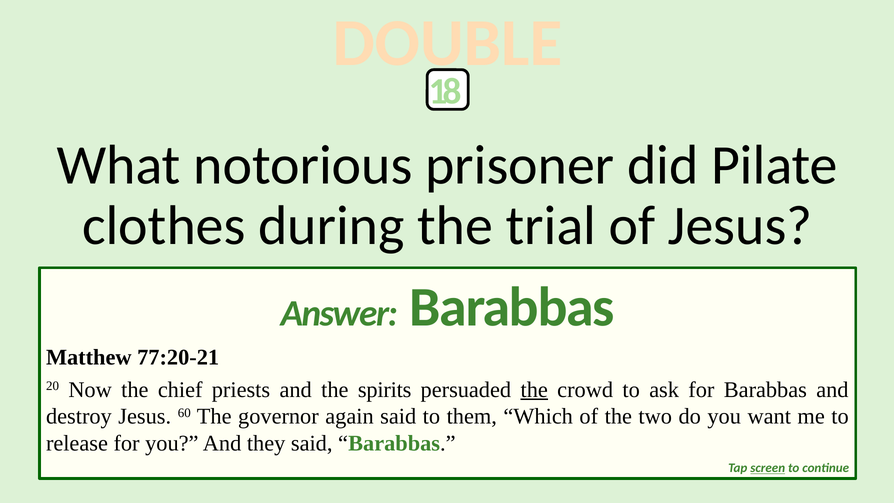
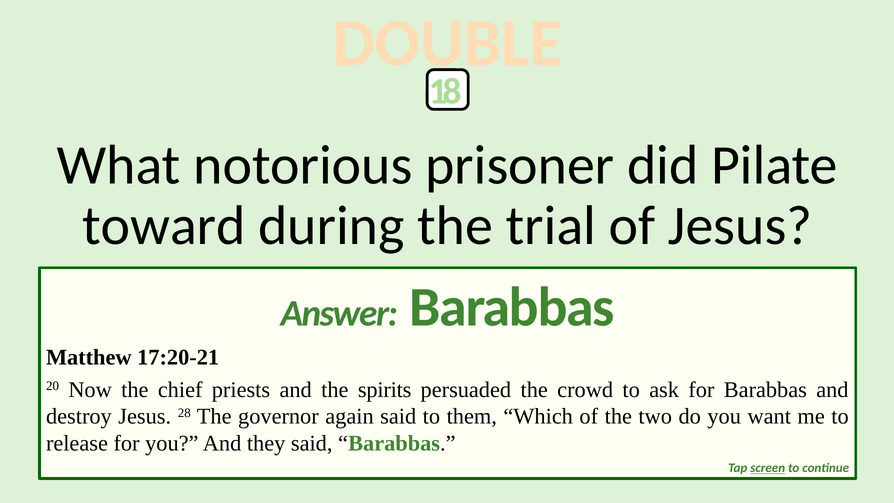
clothes: clothes -> toward (164, 226)
77:20-21: 77:20-21 -> 17:20-21 (178, 357)
the underline: present -> none (534, 390)
60: 60 -> 28 (184, 413)
